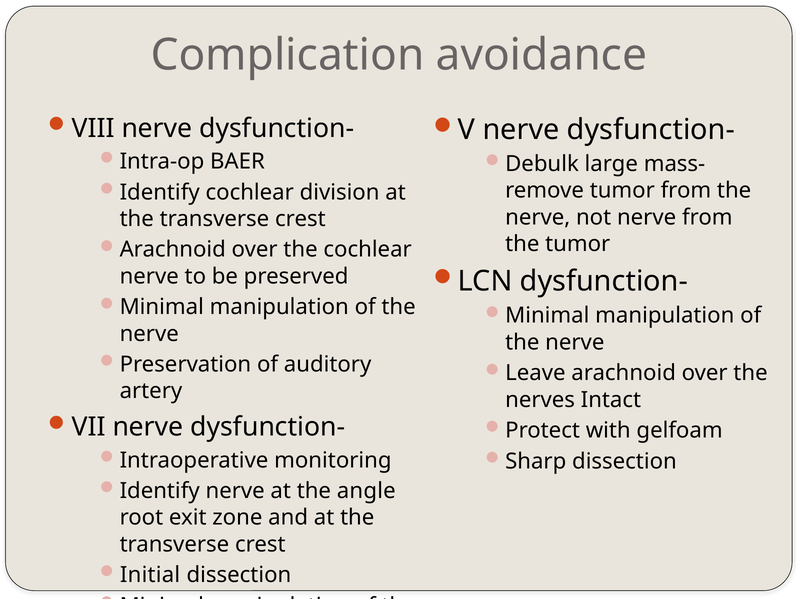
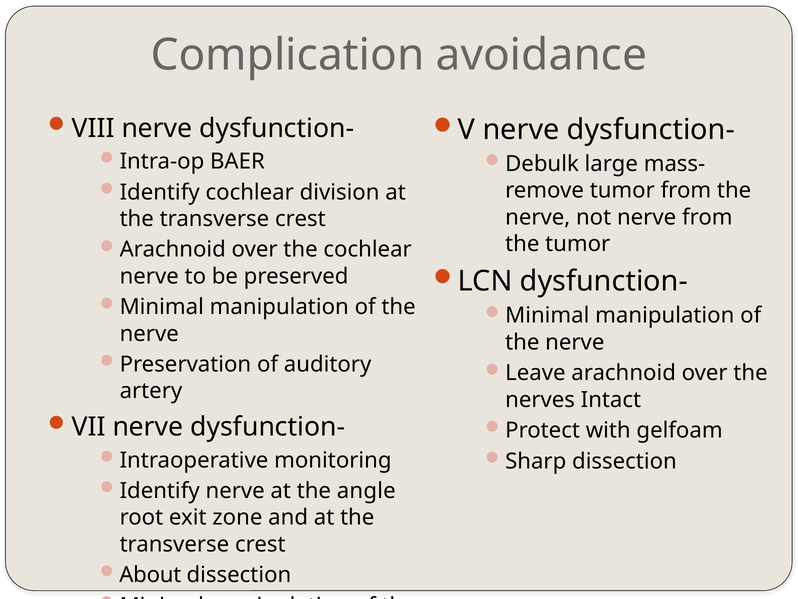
Initial: Initial -> About (150, 575)
